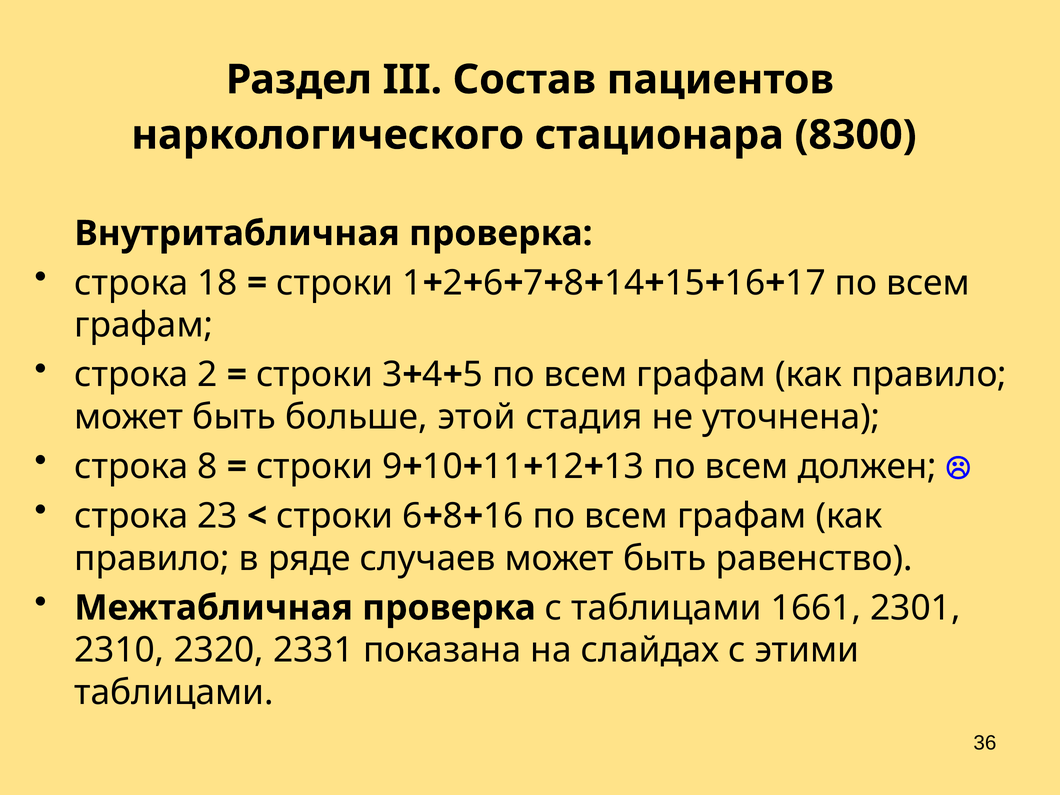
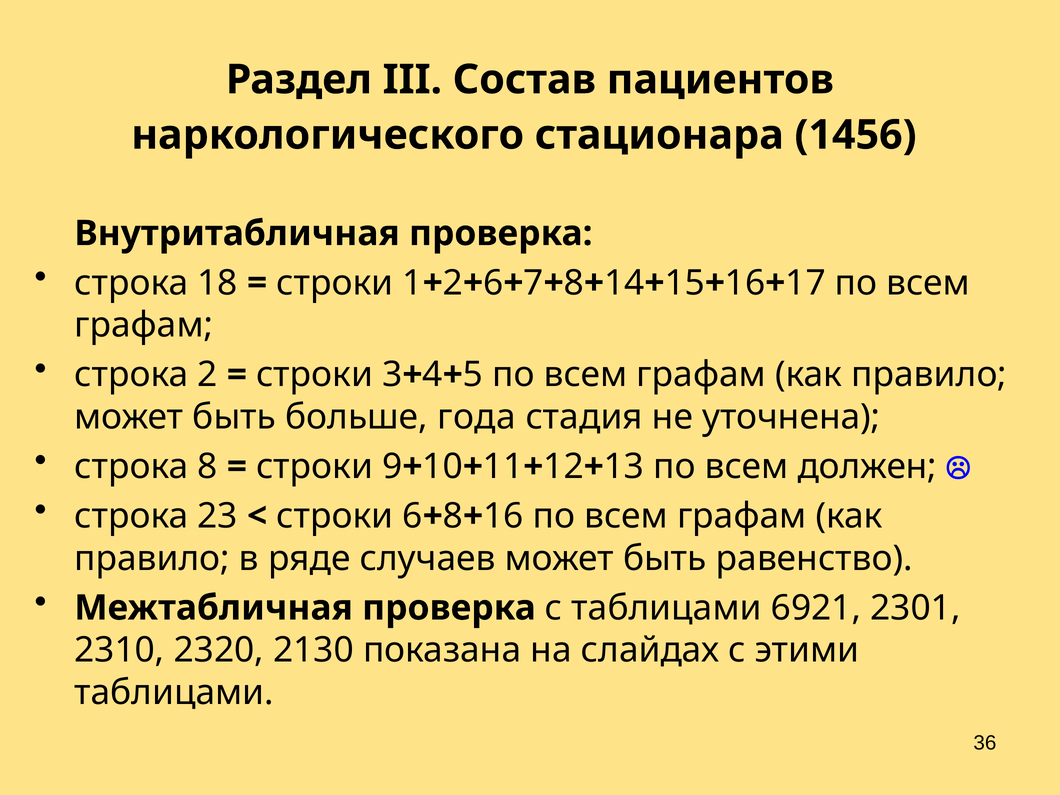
8300: 8300 -> 1456 (856, 135)
этой: этой -> года (477, 417)
1661: 1661 -> 6921 (816, 608)
2331: 2331 -> 2130 (313, 650)
